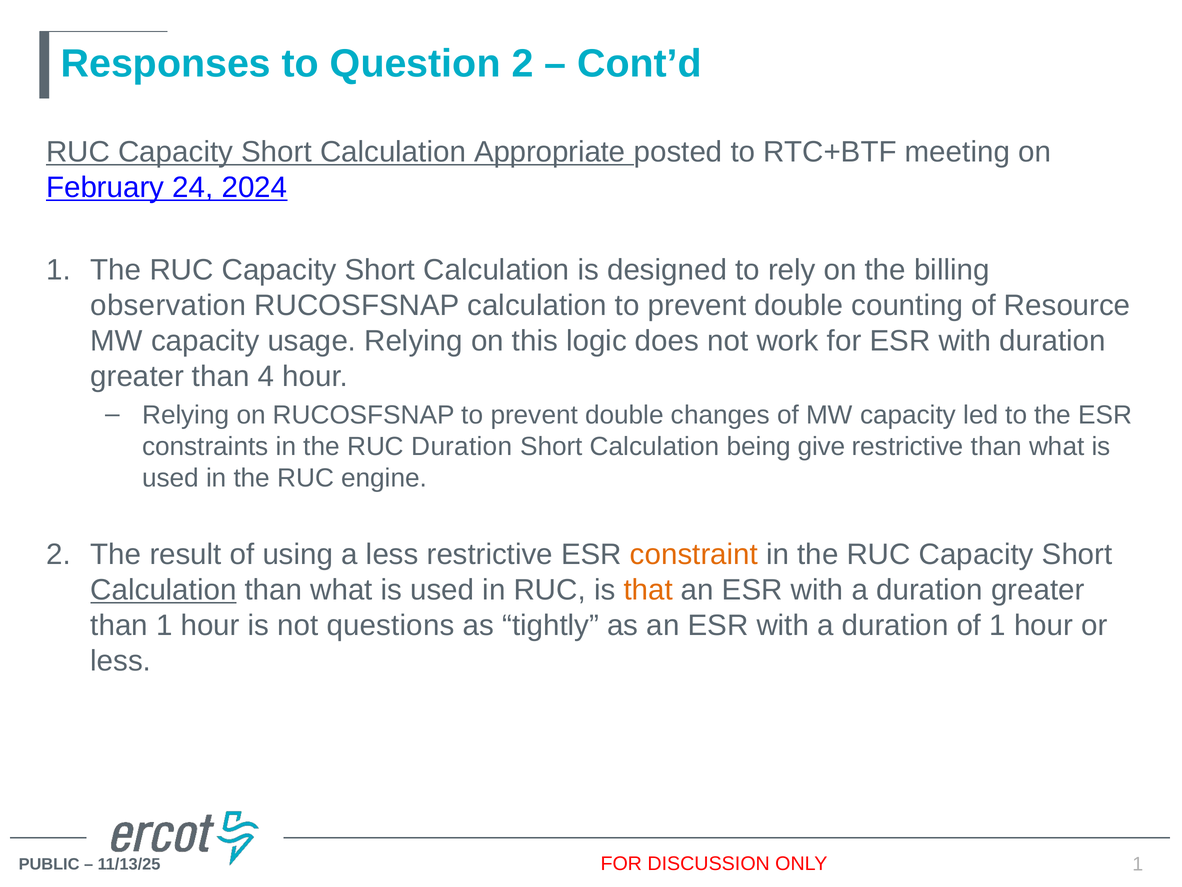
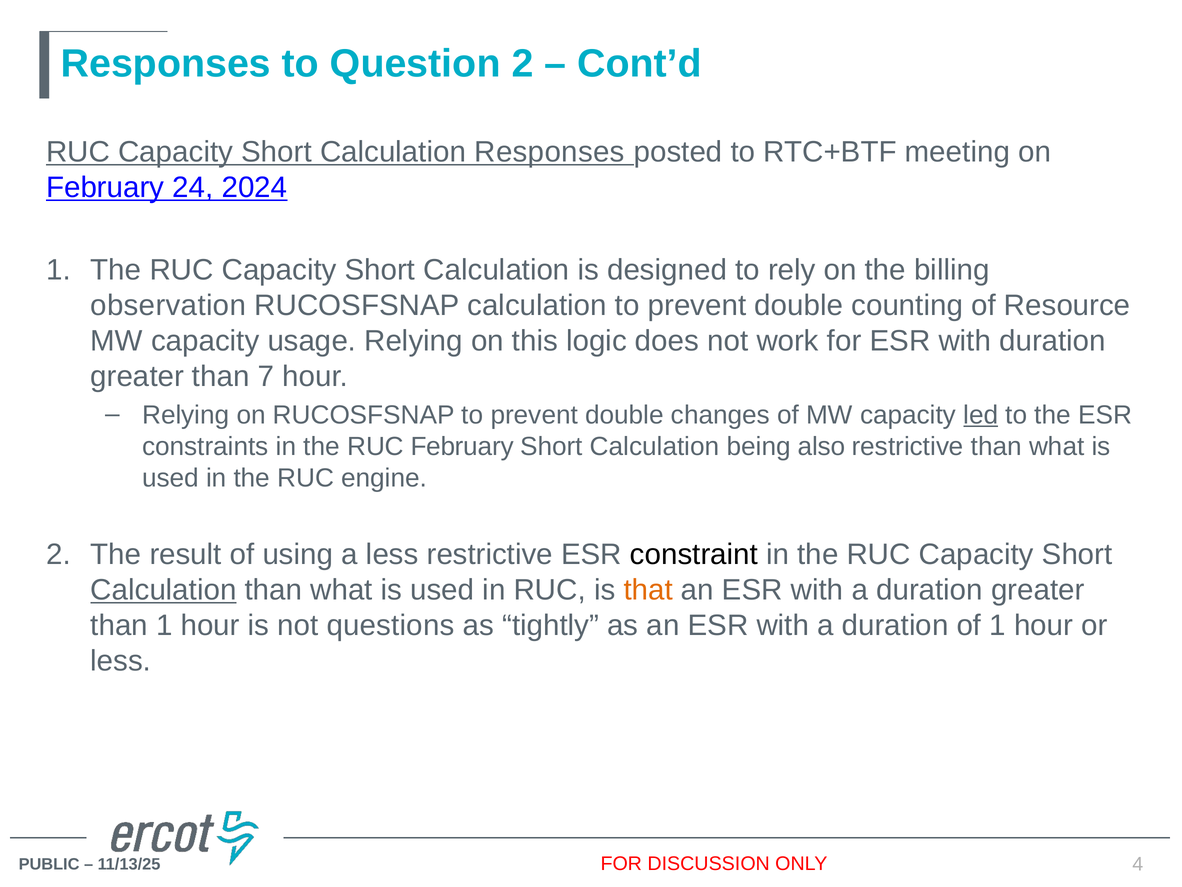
Calculation Appropriate: Appropriate -> Responses (549, 152)
4: 4 -> 7 (266, 376)
led underline: none -> present (981, 415)
RUC Duration: Duration -> February (462, 446)
give: give -> also (821, 446)
constraint colour: orange -> black (694, 554)
ONLY 1: 1 -> 4 (1138, 864)
